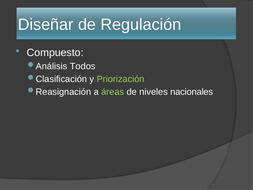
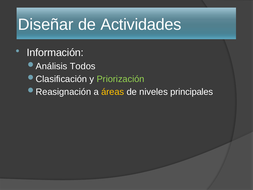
Regulación: Regulación -> Actividades (141, 25)
Compuesto: Compuesto -> Información (55, 53)
áreas colour: light green -> yellow (113, 92)
nacionales: nacionales -> principales (192, 92)
